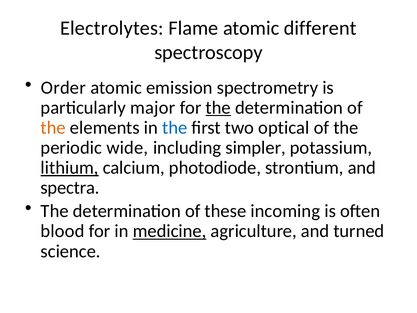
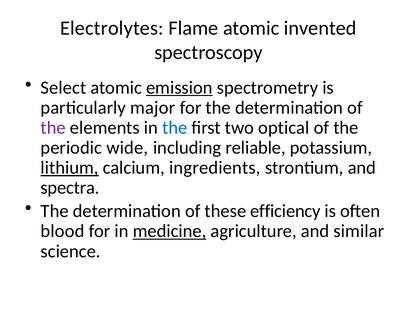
different: different -> invented (320, 28)
Order: Order -> Select (63, 87)
emission underline: none -> present (179, 87)
the underline: present -> none (218, 108)
the colour: orange -> purple (53, 128)
simpler: simpler -> reliable (256, 148)
photodiode: photodiode -> ingredients (215, 168)
incoming: incoming -> efficiency (285, 211)
turned: turned -> similar (359, 231)
